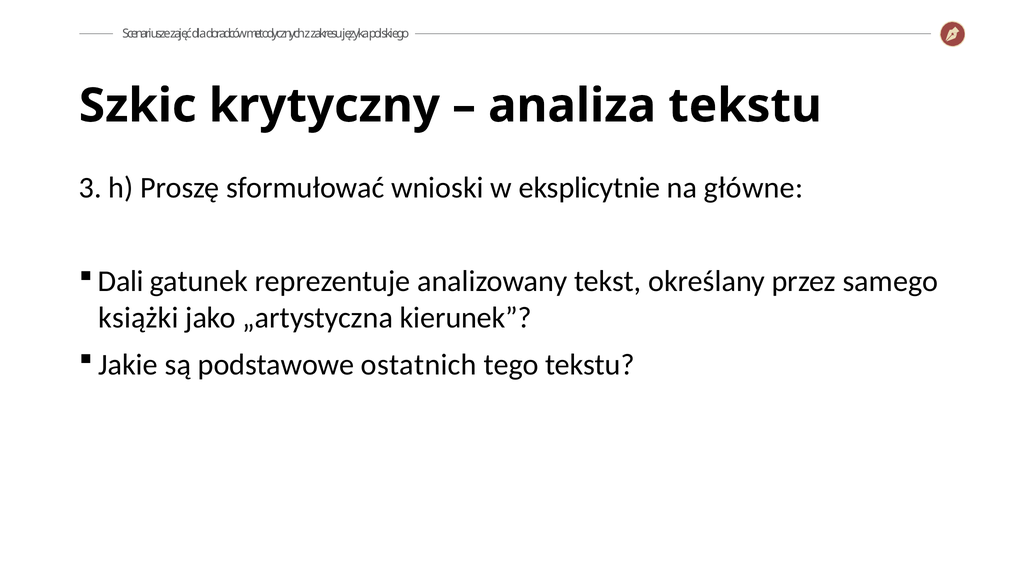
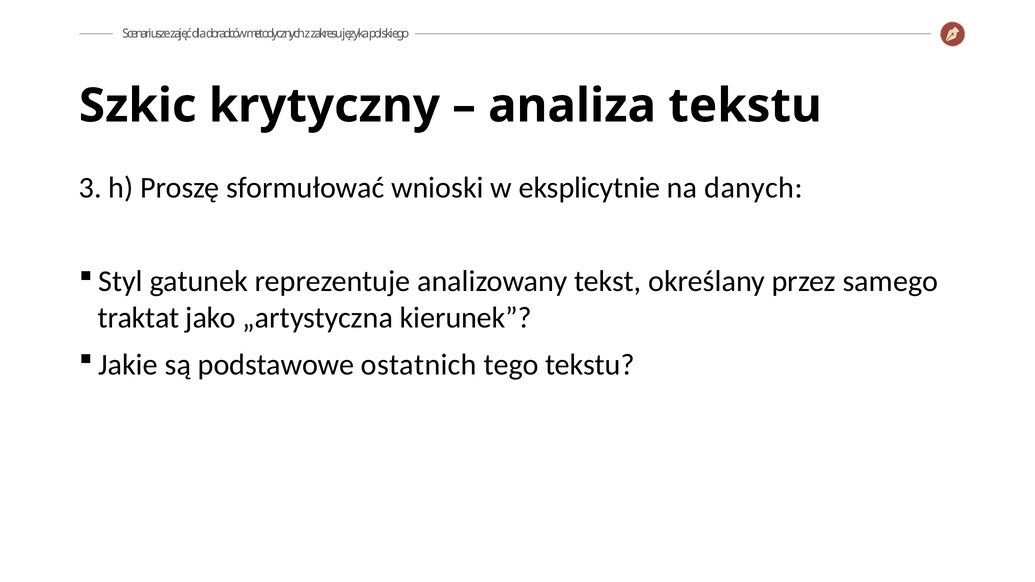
główne: główne -> danych (753, 188)
Dali: Dali -> Styl (121, 282)
książki: książki -> traktat (139, 318)
